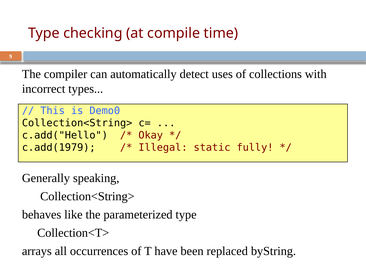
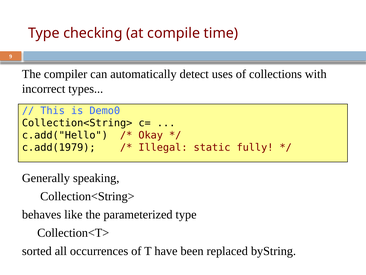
arrays: arrays -> sorted (37, 251)
